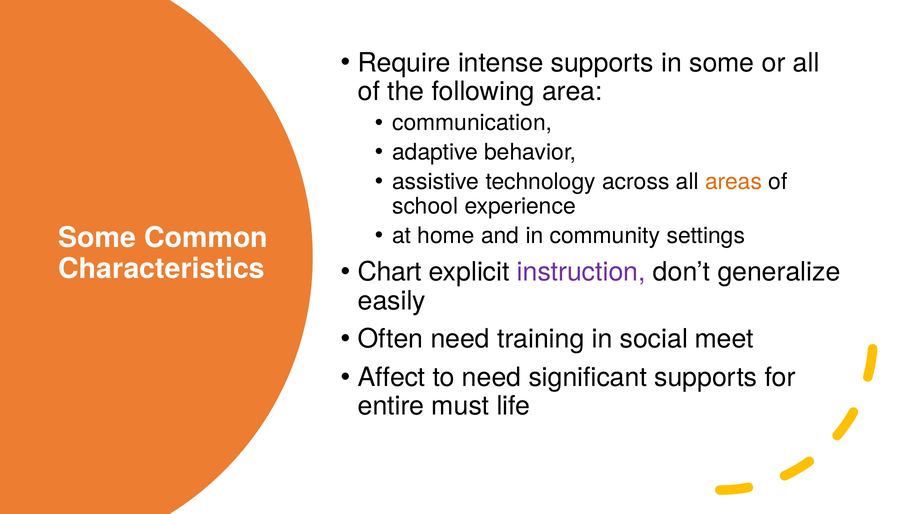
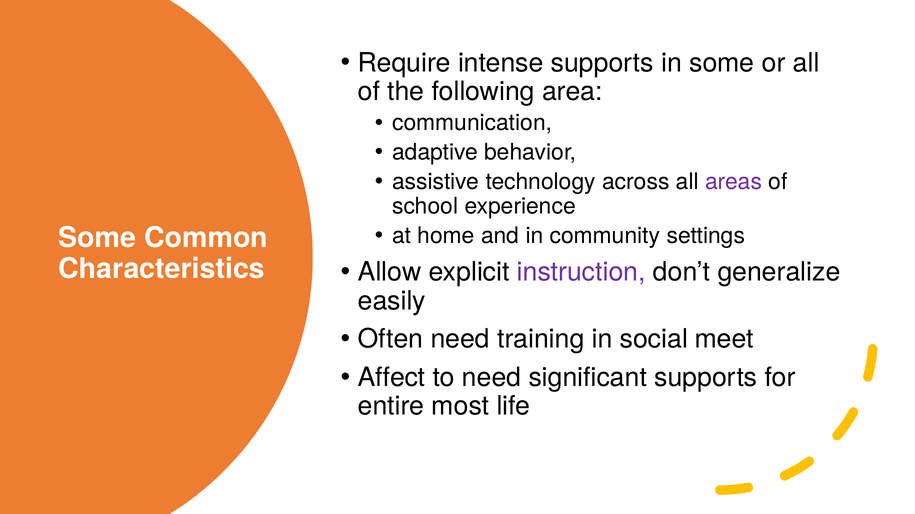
areas colour: orange -> purple (734, 182)
Chart: Chart -> Allow (390, 272)
must: must -> most (460, 407)
